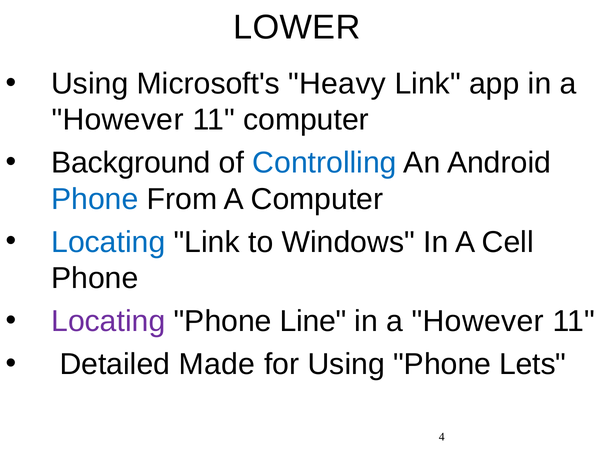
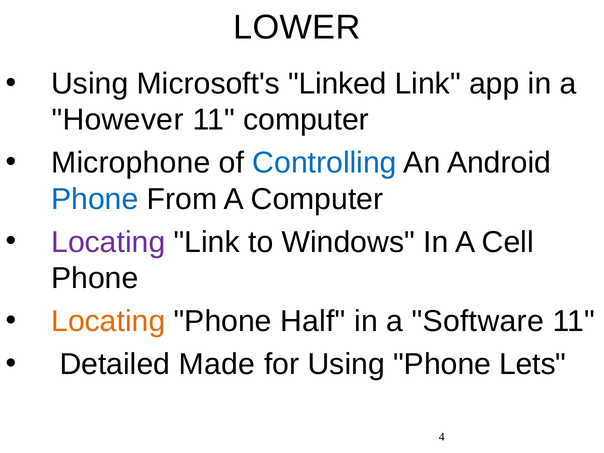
Heavy: Heavy -> Linked (337, 84)
Background: Background -> Microphone (131, 163)
Locating colour: blue -> purple (108, 242)
Locating colour: purple -> orange (108, 321)
Line: Line -> Half (313, 321)
However: However -> Software (478, 321)
